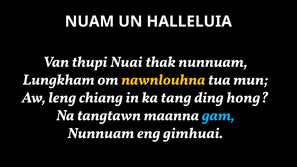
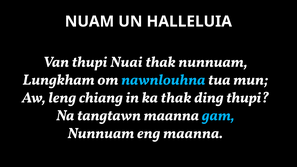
nawnlouhna colour: yellow -> light blue (163, 80)
ka tang: tang -> thak (176, 98)
ding hong: hong -> thupi (248, 98)
eng gimhuai: gimhuai -> maanna (193, 133)
